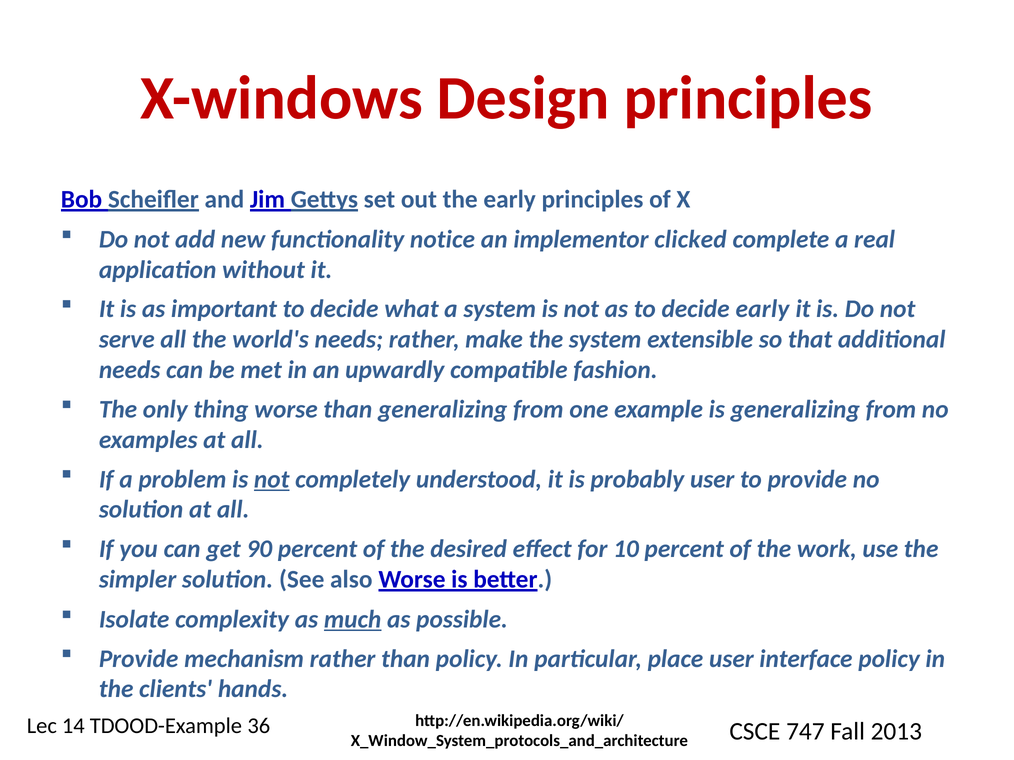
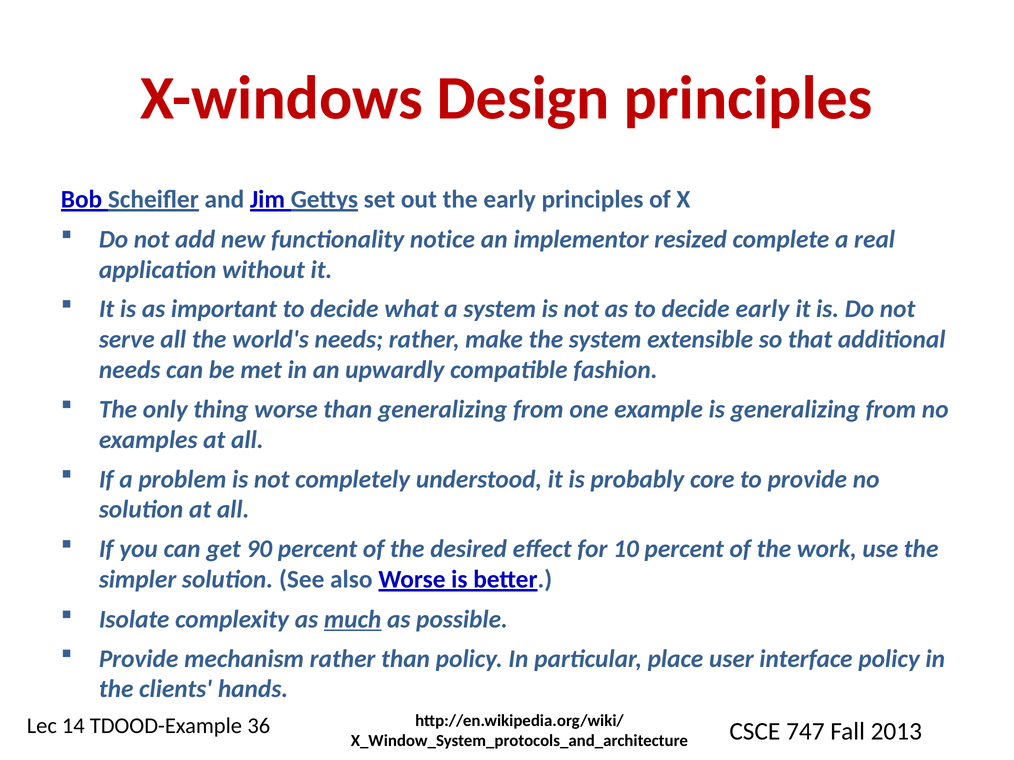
clicked: clicked -> resized (691, 239)
not underline: present -> none (272, 479)
probably user: user -> core (712, 479)
